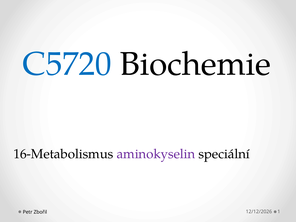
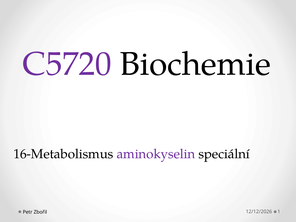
C5720 colour: blue -> purple (67, 64)
